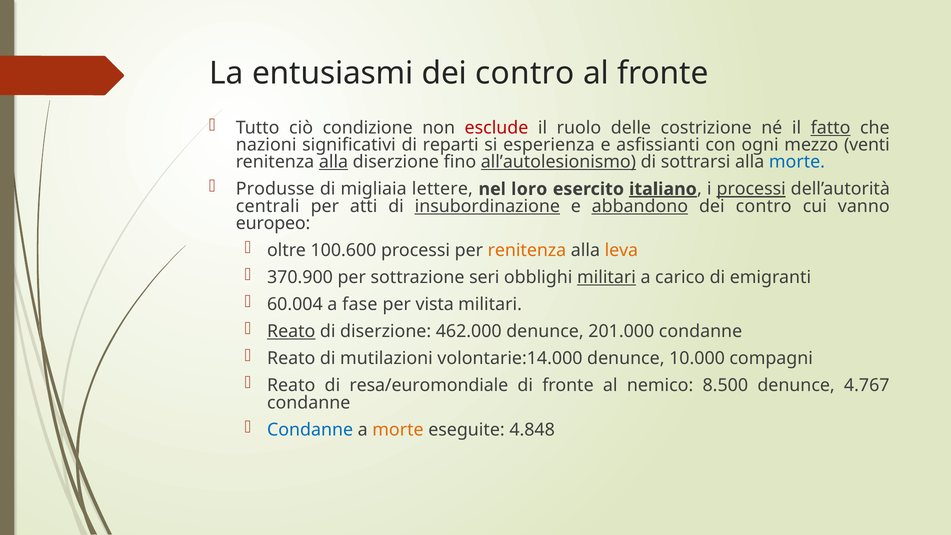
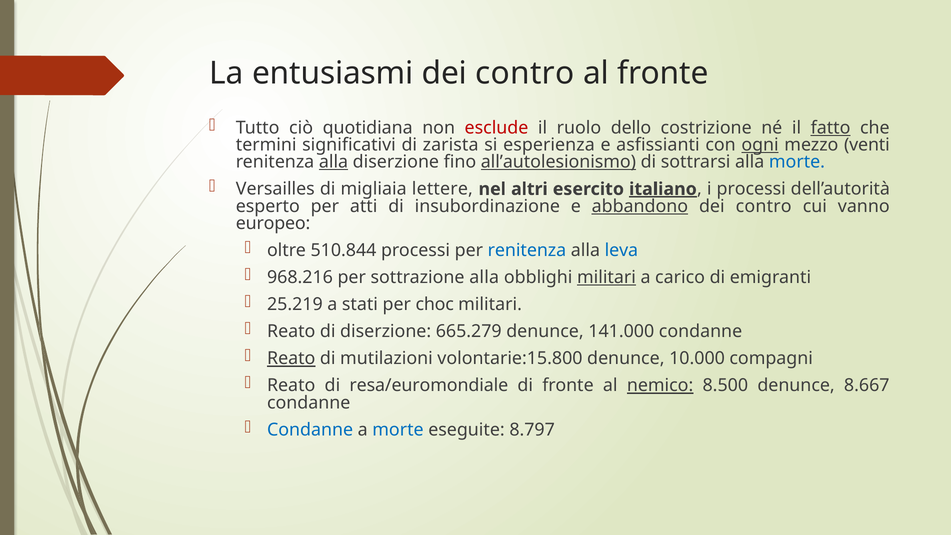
condizione: condizione -> quotidiana (368, 128)
delle: delle -> dello (631, 128)
nazioni: nazioni -> termini (266, 145)
reparti: reparti -> zarista (451, 145)
ogni underline: none -> present (760, 145)
Produsse: Produsse -> Versailles (275, 189)
loro: loro -> altri (529, 189)
processi underline: present -> none (751, 189)
centrali: centrali -> esperto (268, 206)
insubordinazione underline: present -> none (487, 206)
100.600: 100.600 -> 510.844 (343, 250)
renitenza colour: orange -> blue (527, 250)
leva colour: orange -> blue (621, 250)
370.900: 370.900 -> 968.216 (300, 277)
sottrazione seri: seri -> alla (484, 277)
60.004: 60.004 -> 25.219 (295, 304)
fase: fase -> stati (360, 304)
vista: vista -> choc (435, 304)
Reato underline: present -> none (291, 331)
462.000: 462.000 -> 665.279 (469, 331)
201.000: 201.000 -> 141.000 (621, 331)
Reato underline: none -> present (291, 359)
volontarie:14.000: volontarie:14.000 -> volontarie:15.800 (510, 359)
nemico underline: none -> present (660, 386)
4.767: 4.767 -> 8.667 (867, 386)
morte colour: orange -> blue (398, 430)
4.848: 4.848 -> 8.797 (532, 430)
